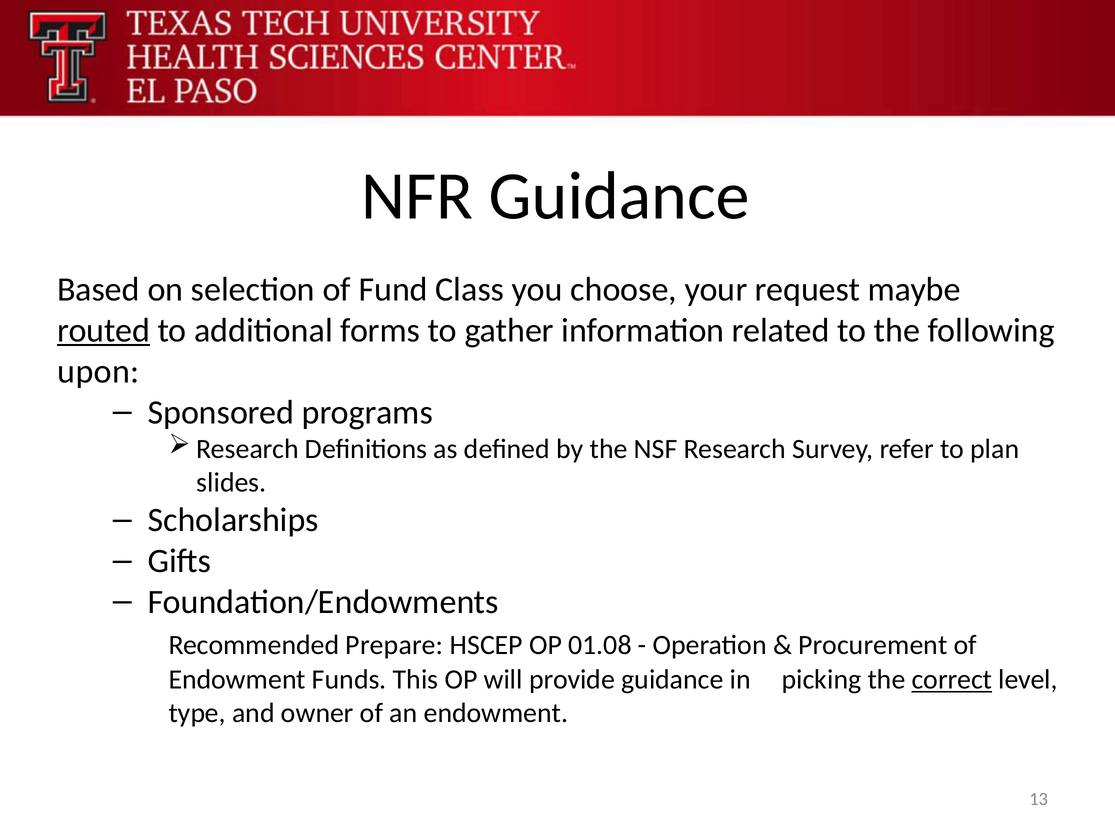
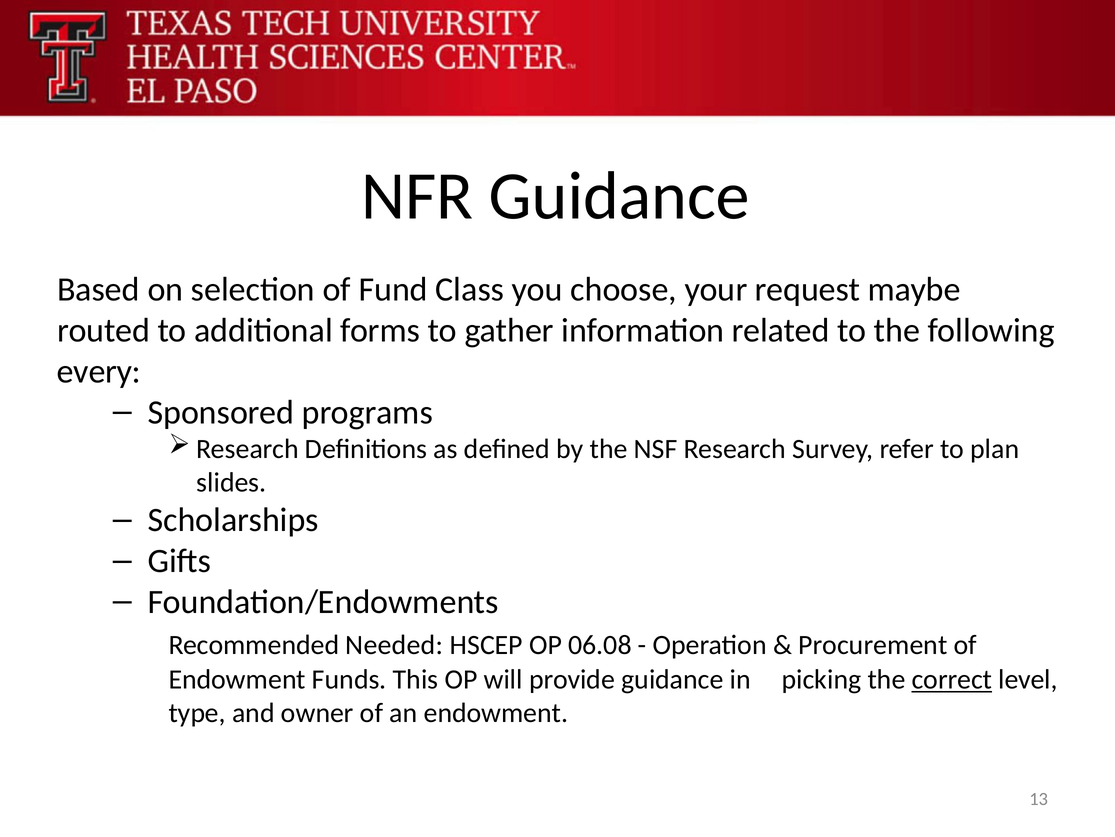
routed underline: present -> none (104, 330)
upon: upon -> every (99, 371)
Prepare: Prepare -> Needed (394, 644)
01.08: 01.08 -> 06.08 (600, 644)
